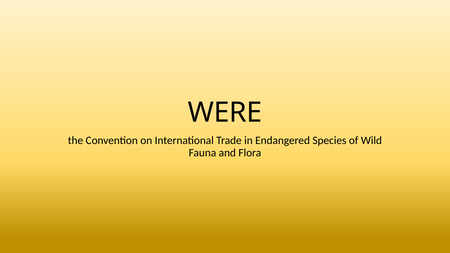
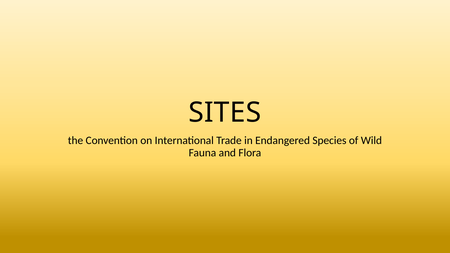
WERE: WERE -> SITES (225, 112)
